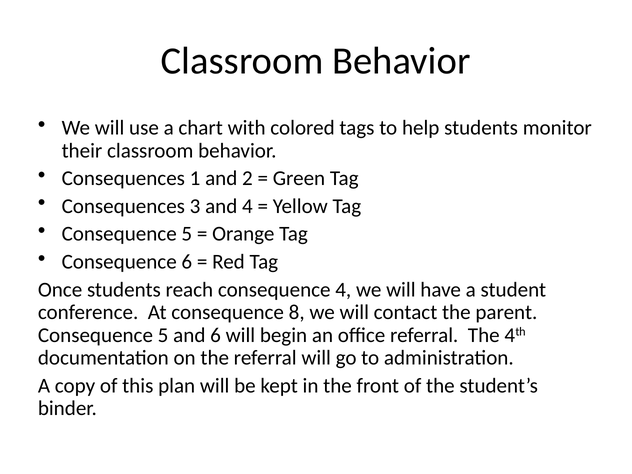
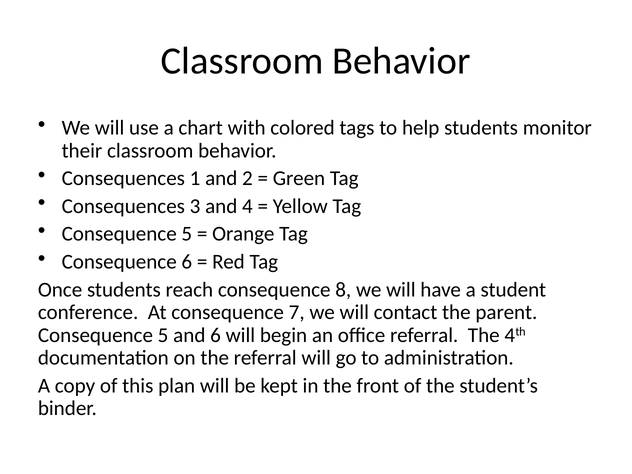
consequence 4: 4 -> 8 (343, 290)
8: 8 -> 7 (297, 312)
